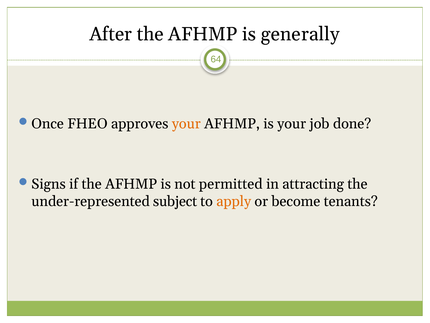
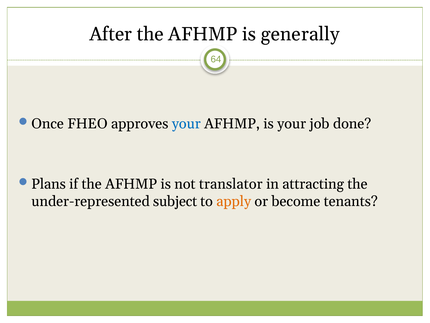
your colour: orange -> blue (186, 124)
Signs: Signs -> Plans (49, 184)
permitted: permitted -> translator (231, 184)
